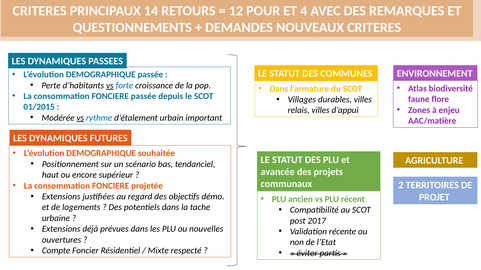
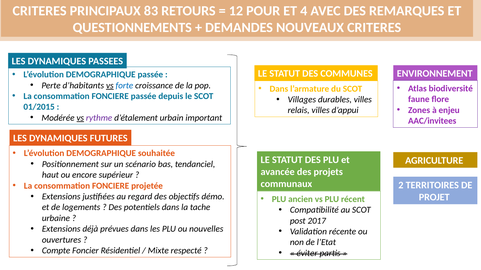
14: 14 -> 83 (151, 11)
rythme colour: blue -> purple (99, 118)
AAC/matière: AAC/matière -> AAC/invitees (432, 121)
